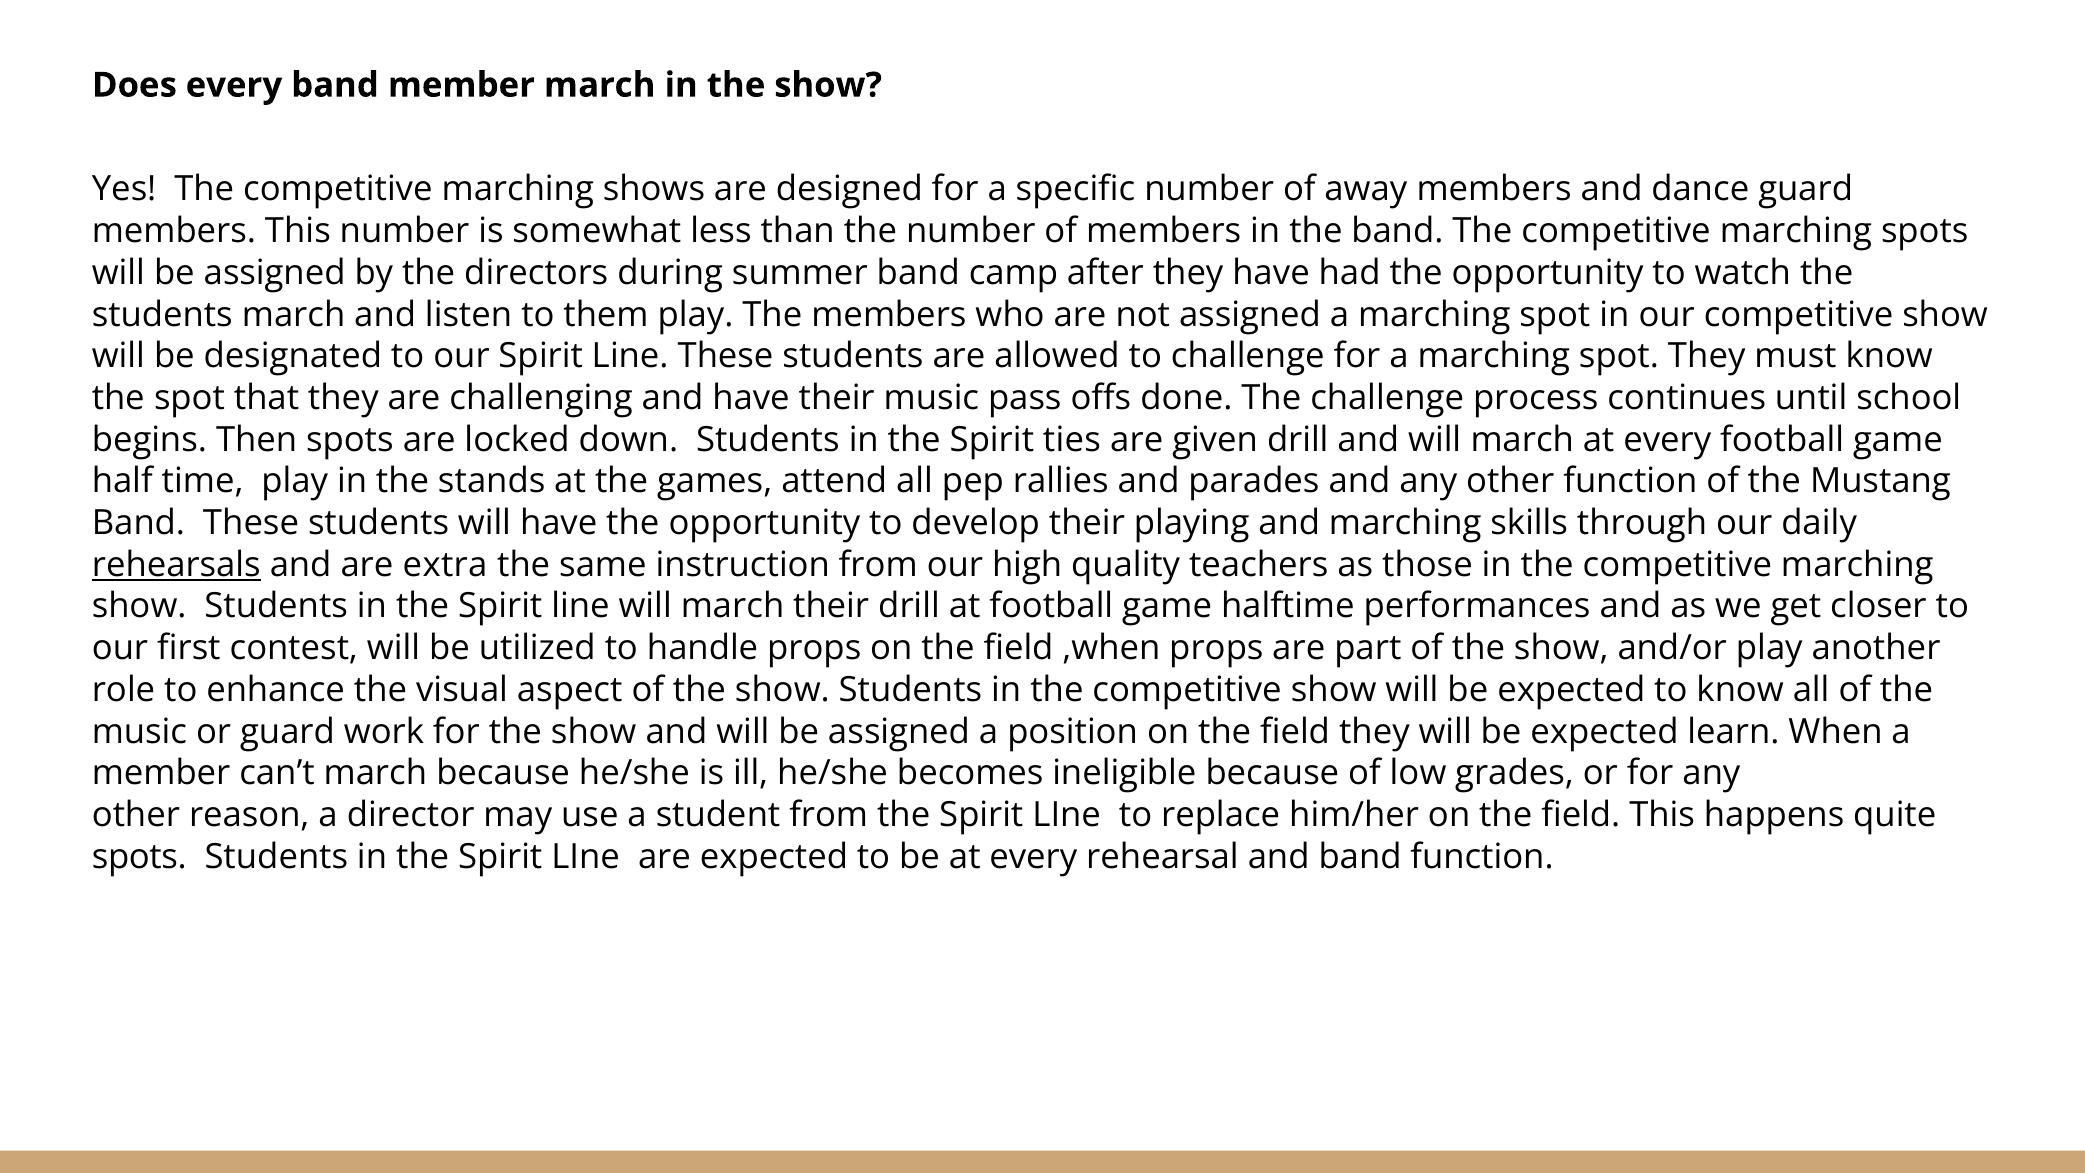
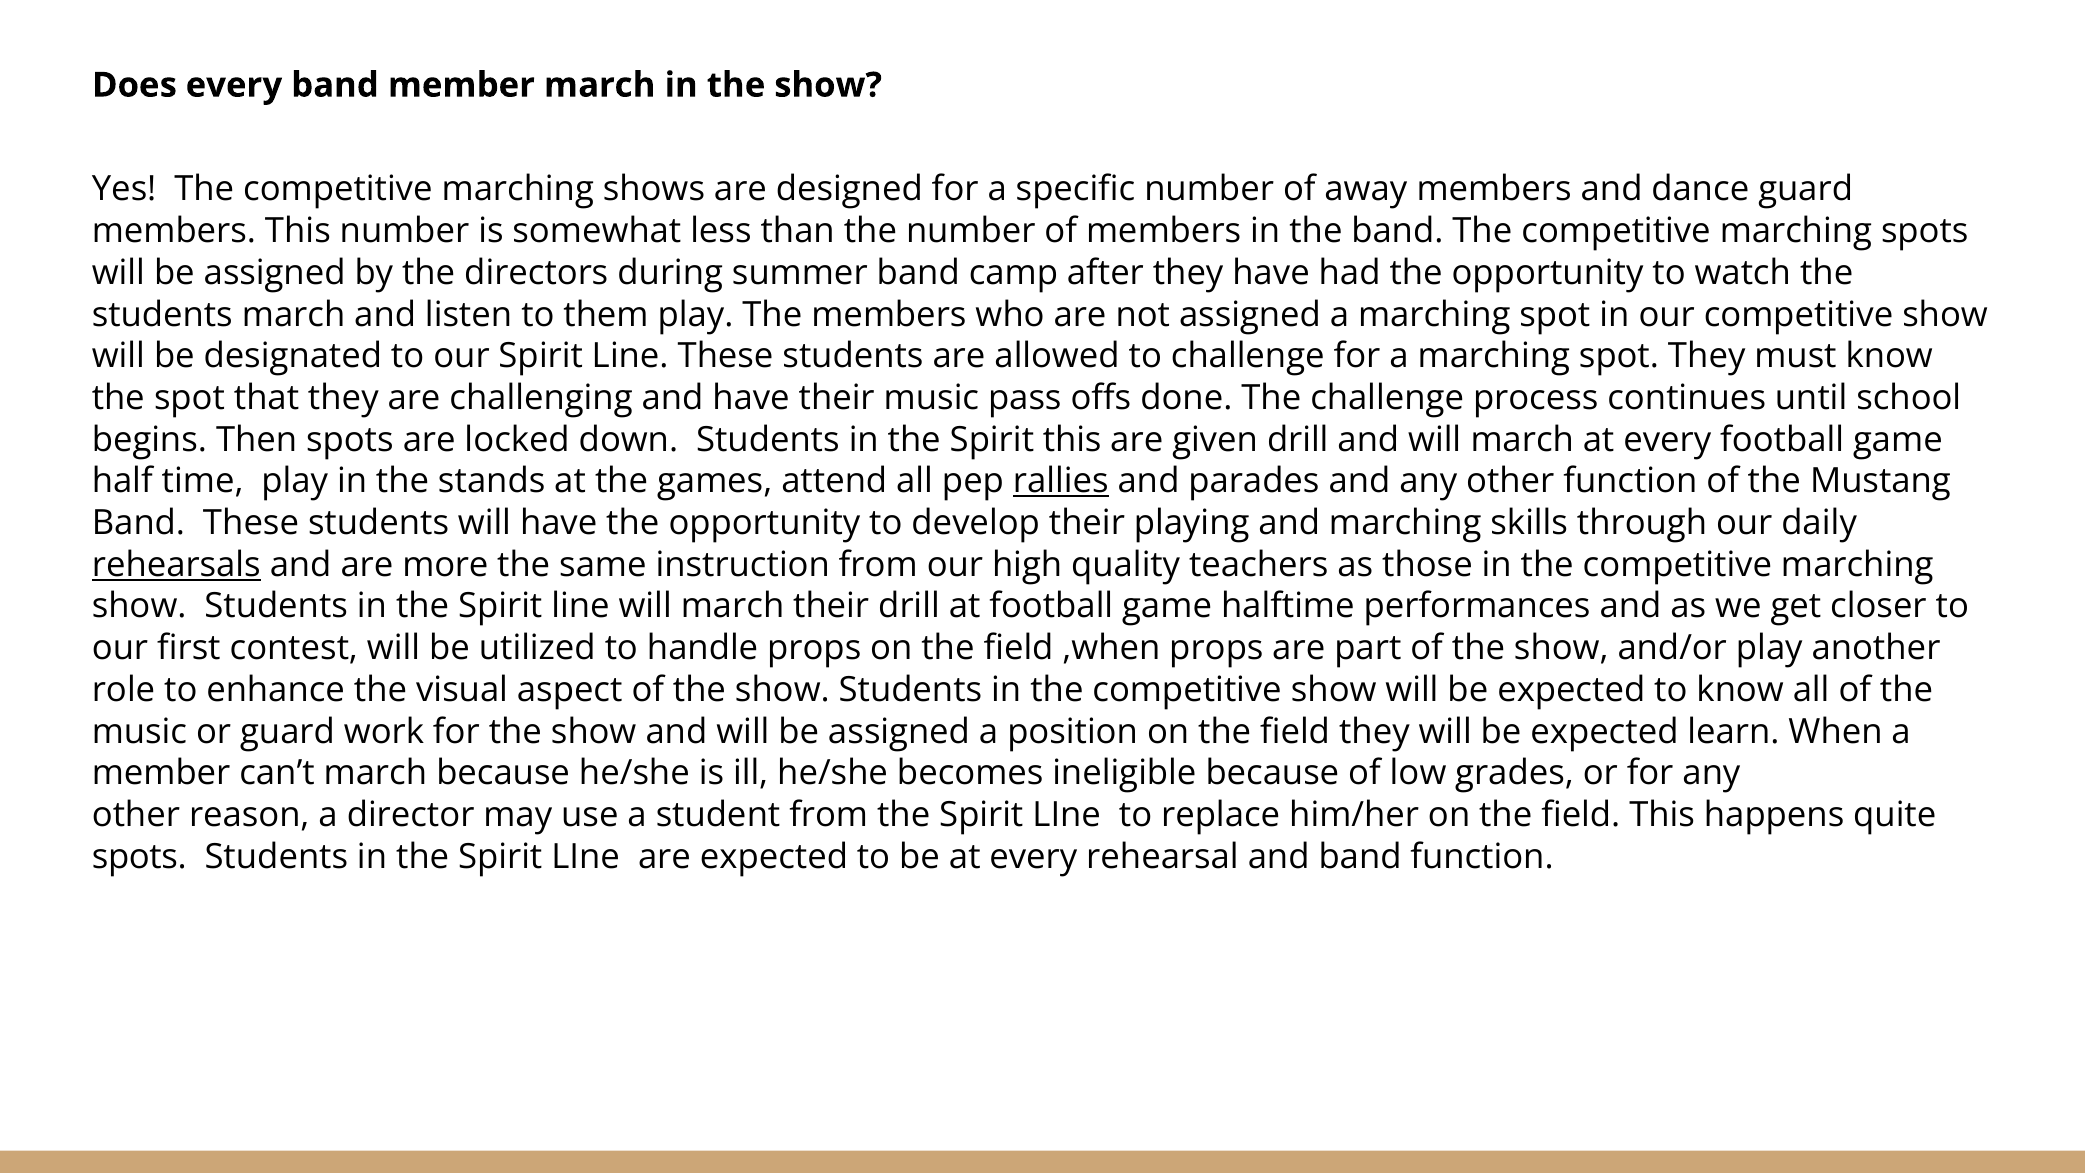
Spirit ties: ties -> this (1072, 440)
rallies underline: none -> present (1061, 481)
extra: extra -> more (445, 565)
